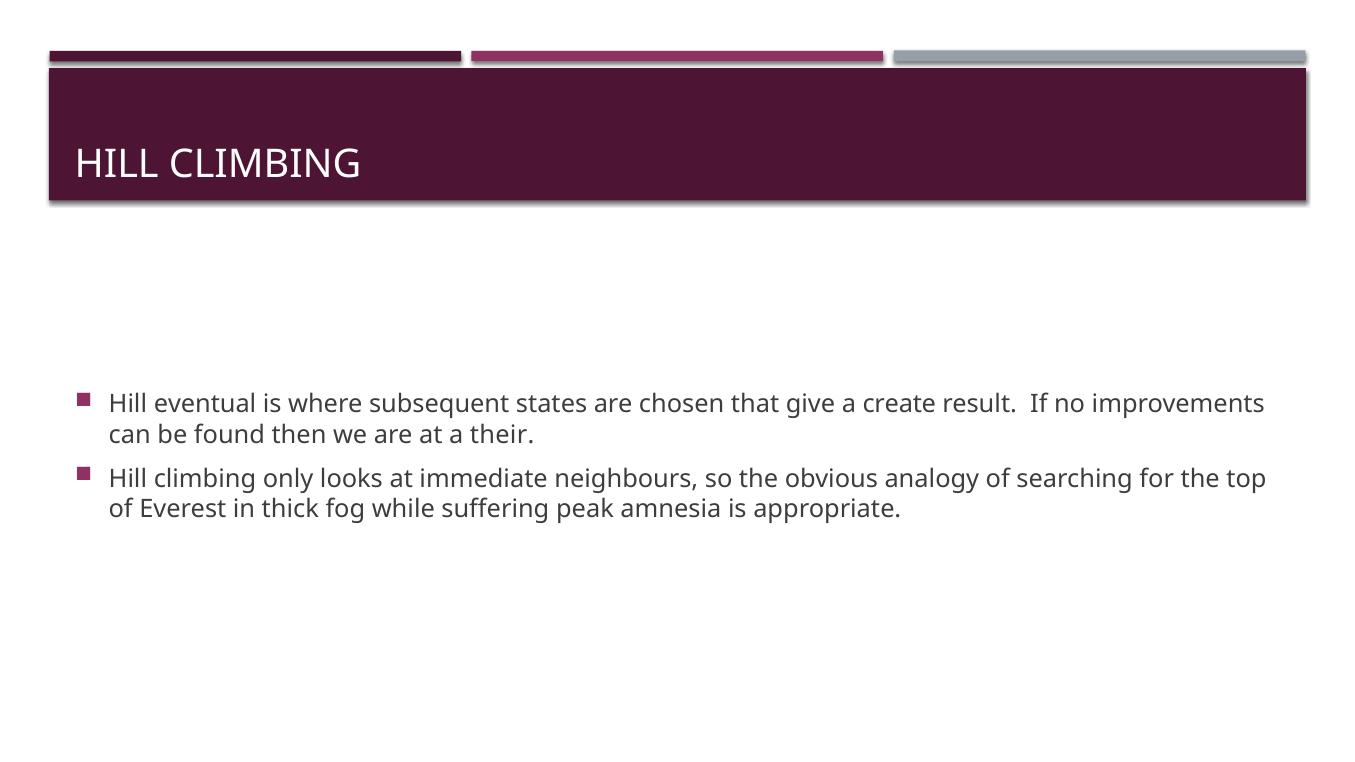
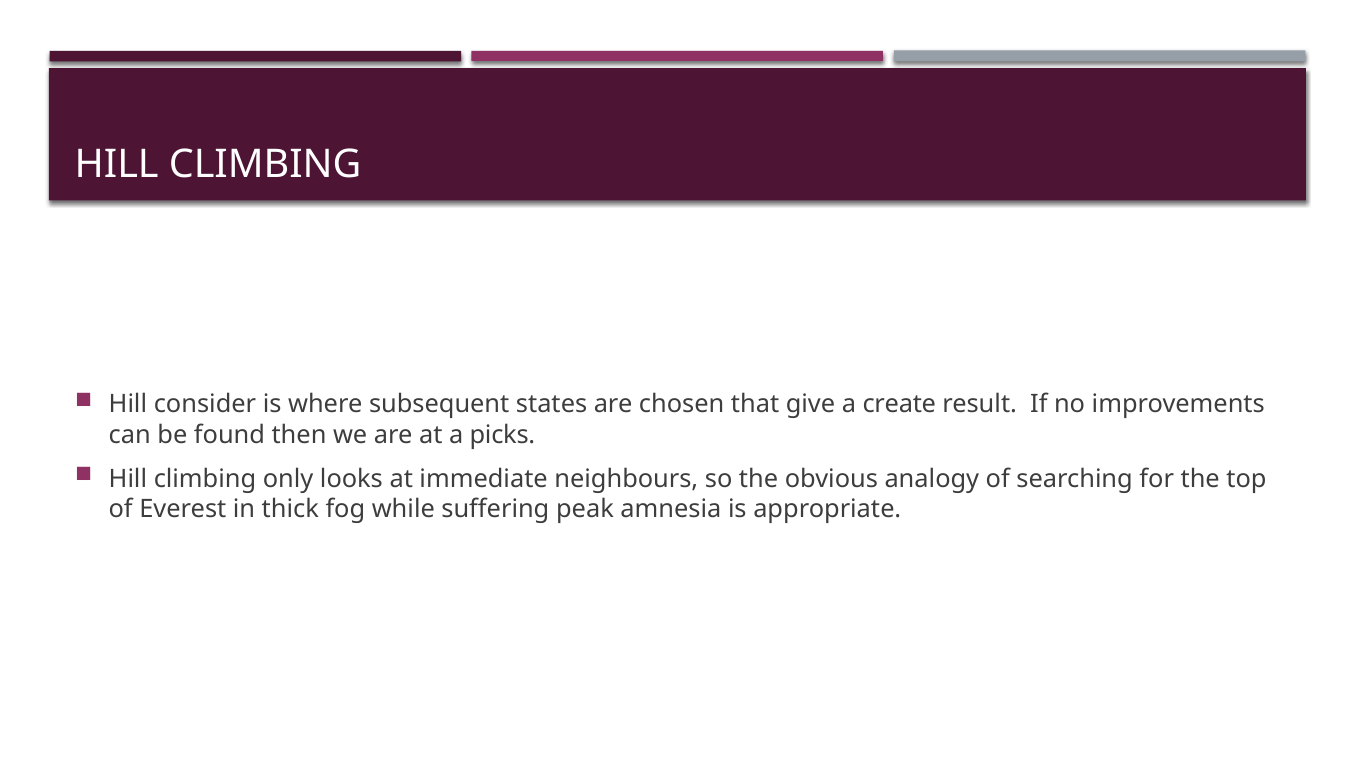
eventual: eventual -> consider (205, 405)
their: their -> picks (502, 435)
